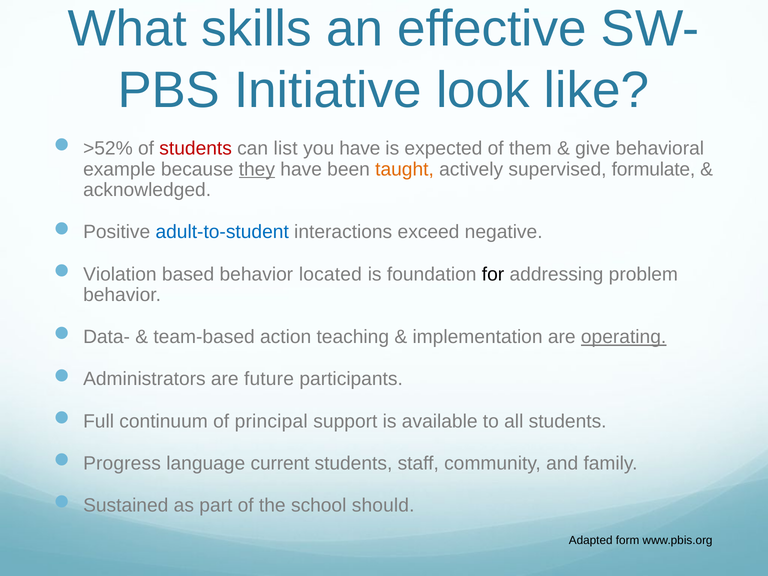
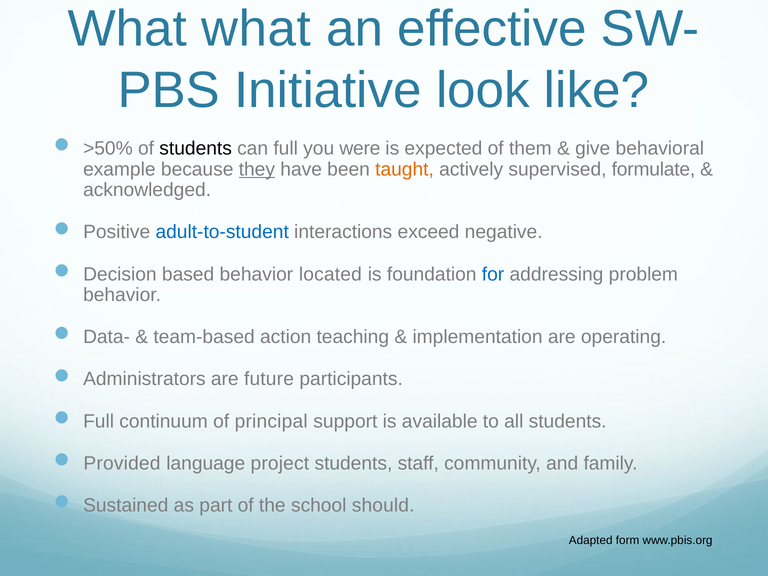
What skills: skills -> what (256, 29)
>52%: >52% -> >50% (108, 149)
students colour: red -> black (196, 149)
can list: list -> full (286, 149)
you have: have -> were (360, 149)
Violation: Violation -> Decision (120, 274)
for colour: black -> blue (493, 274)
operating underline: present -> none (624, 337)
Progress: Progress -> Provided (122, 463)
current: current -> project (280, 463)
